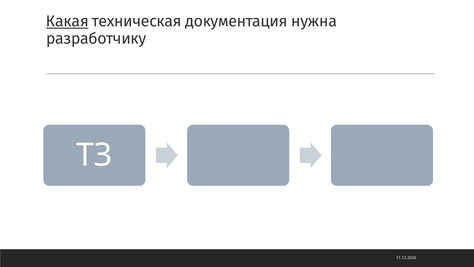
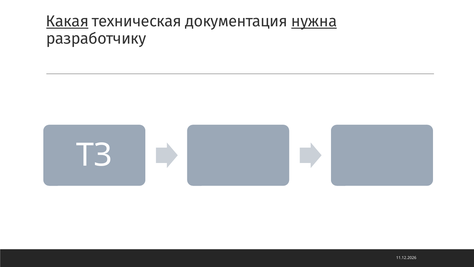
нужна underline: none -> present (314, 21)
